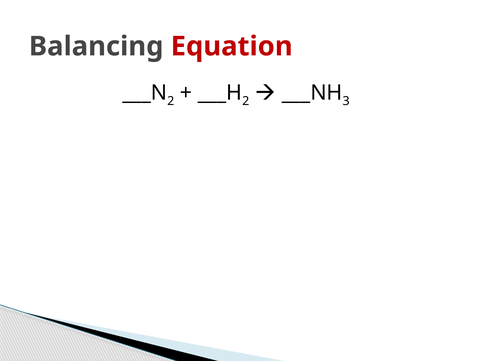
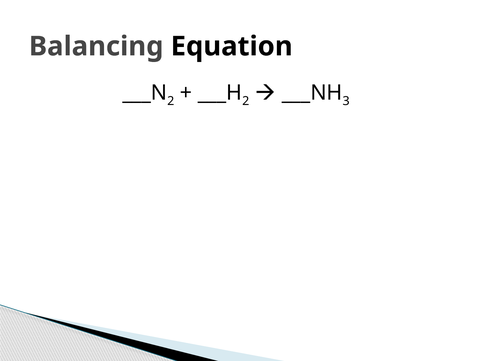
Equation colour: red -> black (232, 46)
